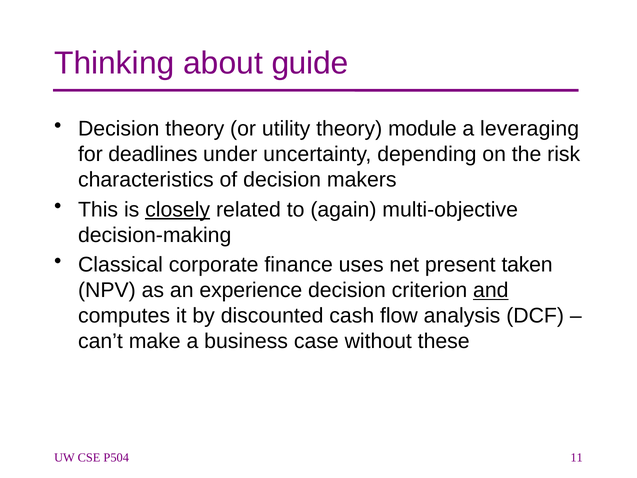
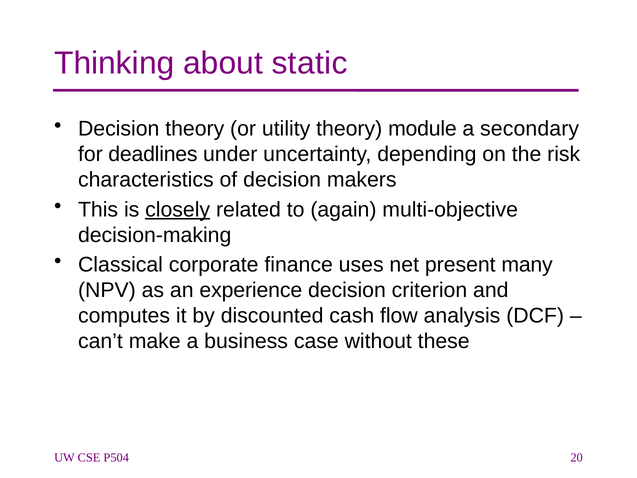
guide: guide -> static (310, 63)
leveraging: leveraging -> secondary (530, 129)
taken: taken -> many (527, 265)
and underline: present -> none (491, 290)
11: 11 -> 20 (577, 457)
